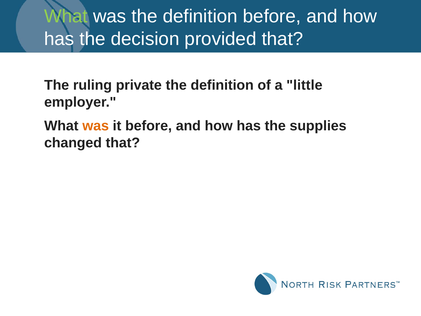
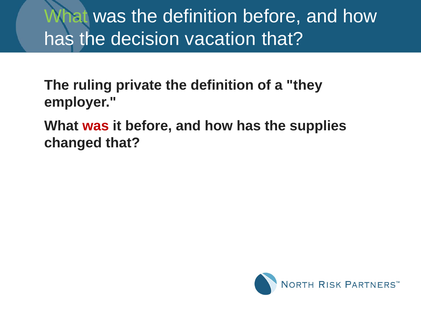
provided: provided -> vacation (220, 39)
little: little -> they (304, 85)
was colour: orange -> red (96, 126)
